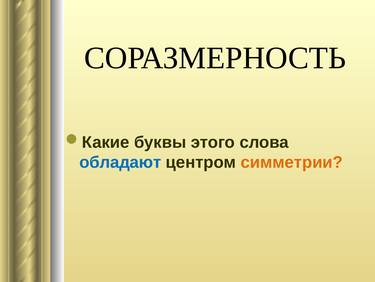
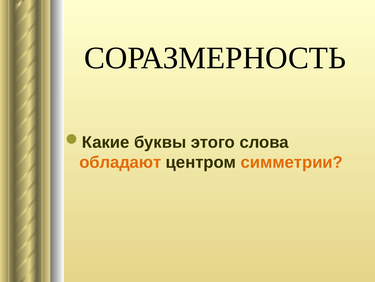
обладают colour: blue -> orange (120, 162)
